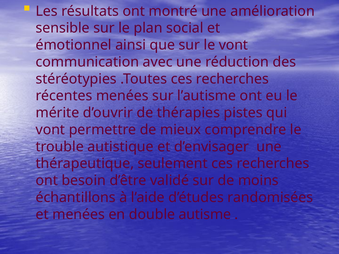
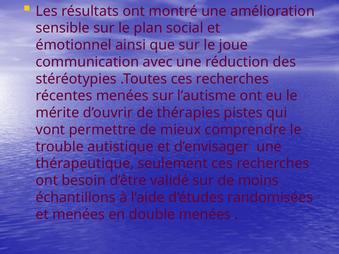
le vont: vont -> joue (233, 45)
double autisme: autisme -> menées (205, 215)
